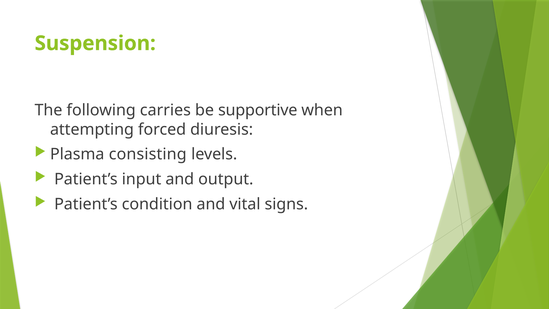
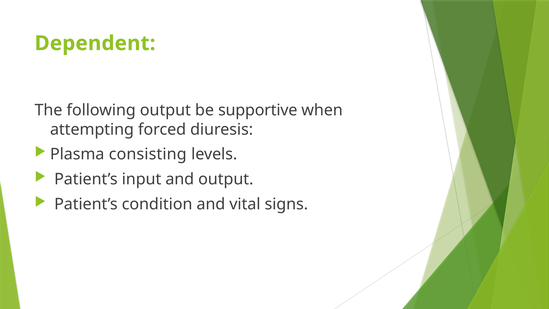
Suspension: Suspension -> Dependent (95, 43)
following carries: carries -> output (165, 110)
